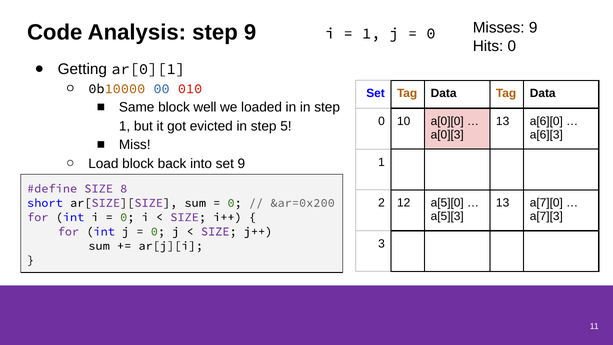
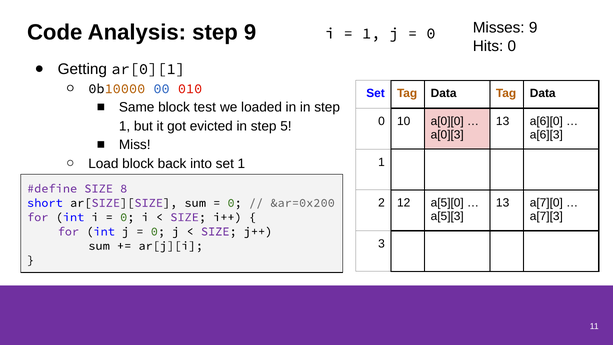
well: well -> test (205, 107)
set 9: 9 -> 1 (241, 164)
